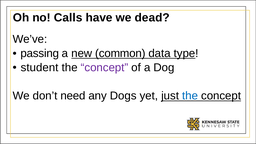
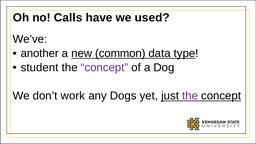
dead: dead -> used (152, 18)
passing: passing -> another (40, 53)
need: need -> work (73, 96)
the colour: blue -> purple (190, 96)
